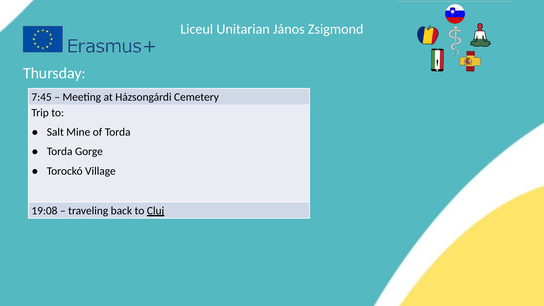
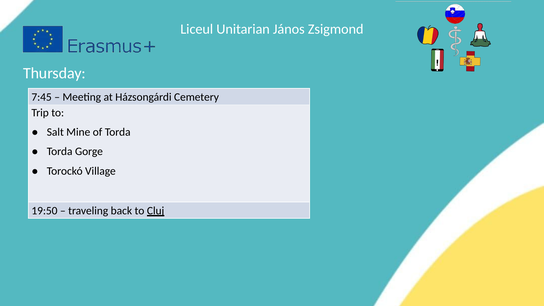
19:08: 19:08 -> 19:50 (44, 211)
